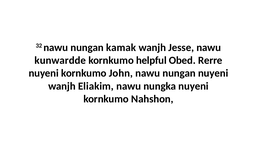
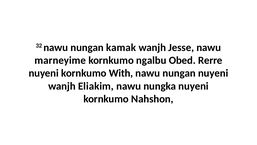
kunwardde: kunwardde -> marneyime (60, 60)
helpful: helpful -> ngalbu (151, 60)
John: John -> With (121, 73)
